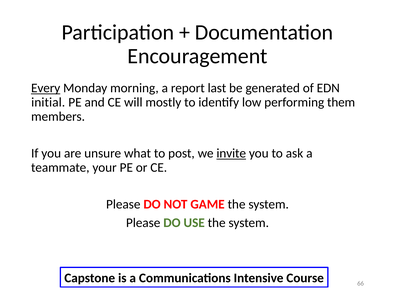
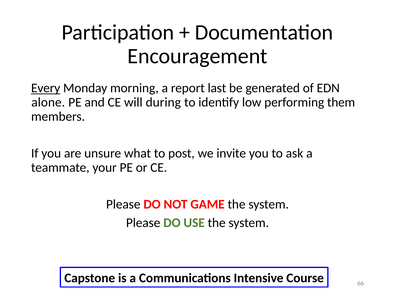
initial: initial -> alone (48, 102)
mostly: mostly -> during (163, 102)
invite underline: present -> none (231, 153)
